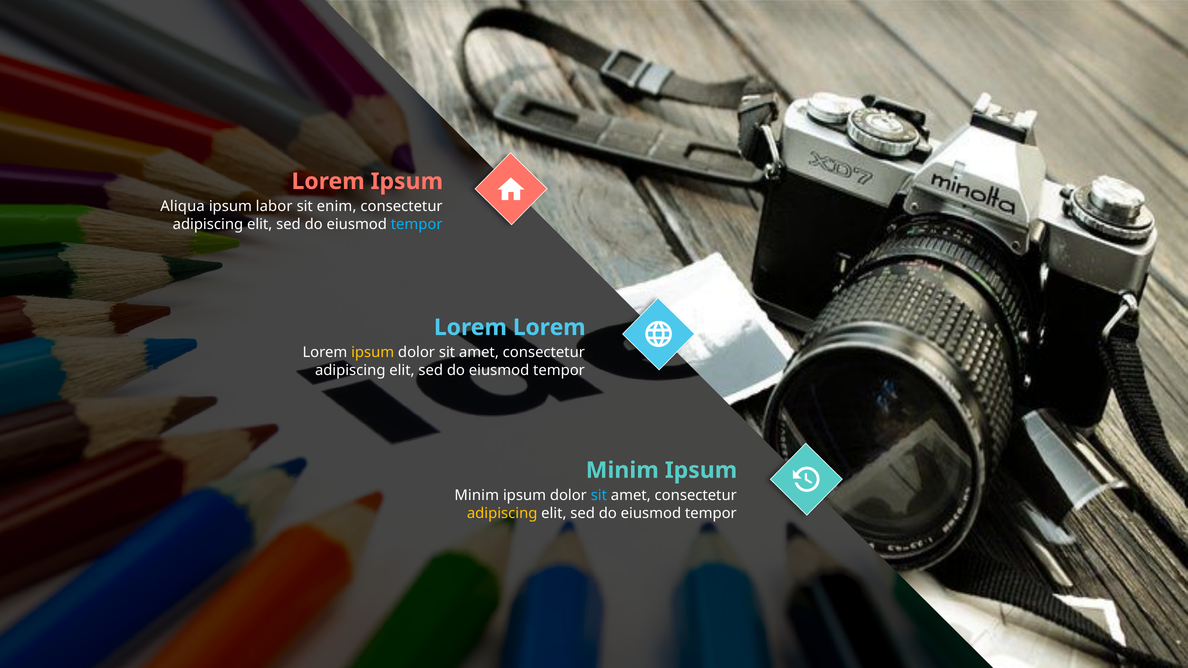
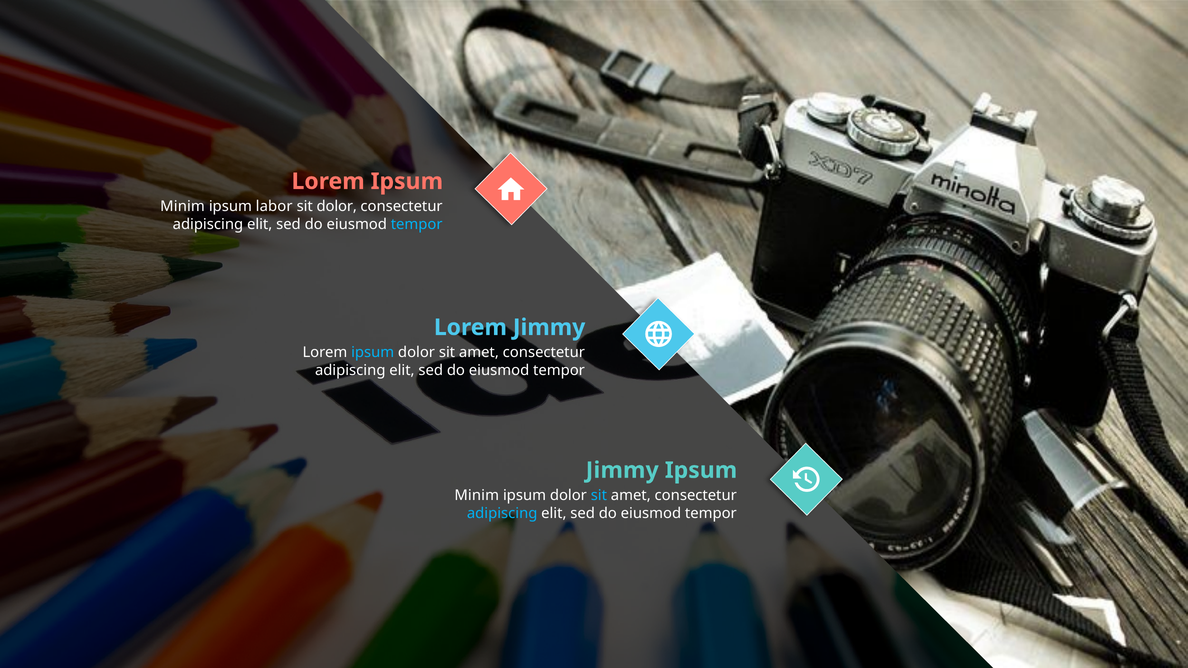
Aliqua: Aliqua -> Minim (183, 207)
sit enim: enim -> dolor (337, 207)
Lorem: Lorem -> Jimmy (549, 328)
ipsum colour: yellow -> light blue (373, 353)
Minim: Minim -> Jimmy (622, 470)
adipiscing colour: yellow -> light blue (502, 513)
